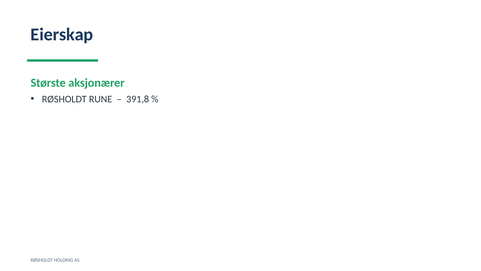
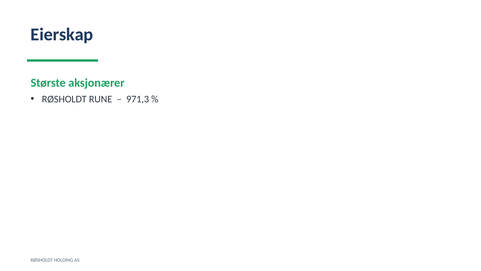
391,8: 391,8 -> 971,3 (138, 99)
